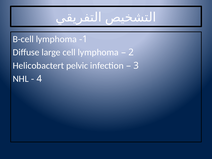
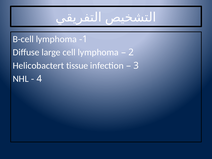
pelvic: pelvic -> tissue (77, 66)
